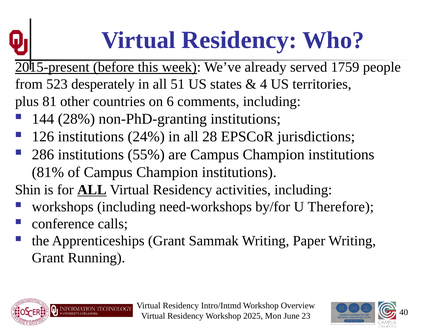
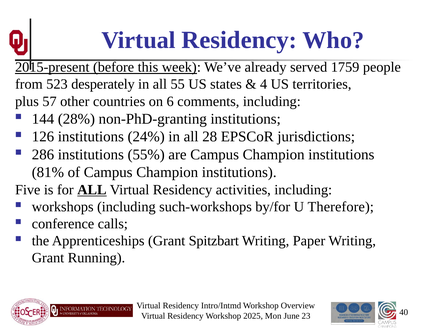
51: 51 -> 55 (178, 84)
81: 81 -> 57 (50, 101)
Shin: Shin -> Five (28, 190)
need-workshops: need-workshops -> such-workshops (206, 207)
Sammak: Sammak -> Spitzbart (214, 241)
